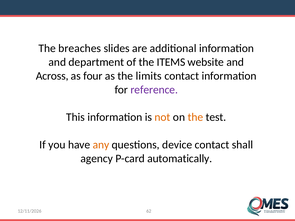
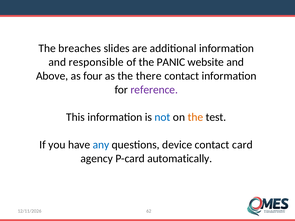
department: department -> responsible (96, 62)
ITEMS: ITEMS -> PANIC (171, 62)
Across: Across -> Above (52, 76)
limits: limits -> there (149, 76)
not colour: orange -> blue (162, 117)
any colour: orange -> blue (101, 145)
shall: shall -> card (242, 145)
